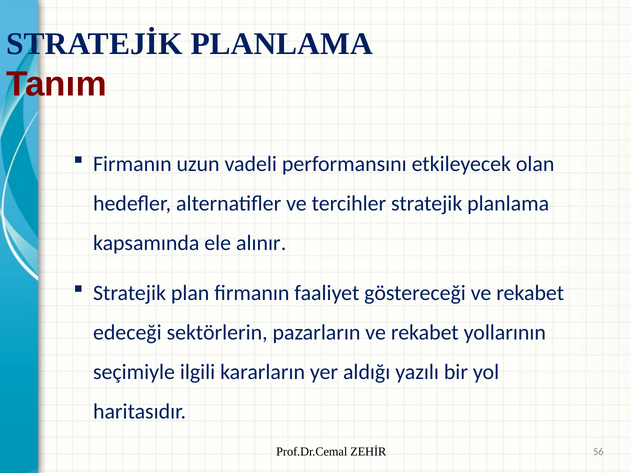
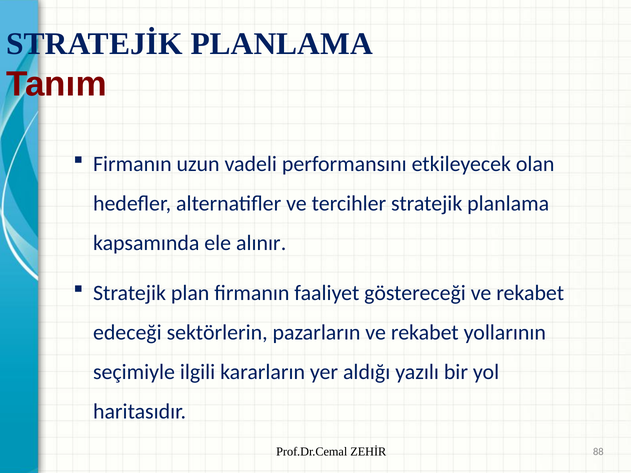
56: 56 -> 88 (598, 452)
